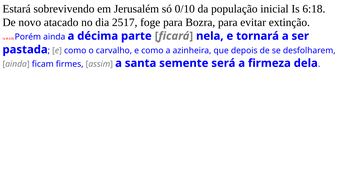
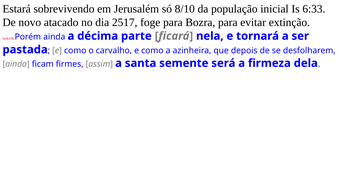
0/10: 0/10 -> 8/10 (185, 9)
6:18: 6:18 -> 6:33 (314, 9)
